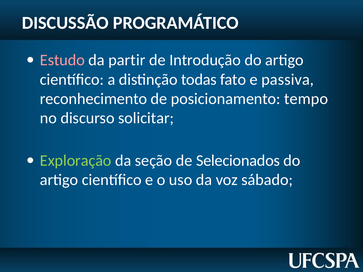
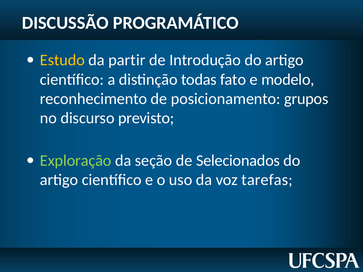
Estudo colour: pink -> yellow (62, 60)
passiva: passiva -> modelo (288, 80)
tempo: tempo -> grupos (306, 99)
solicitar: solicitar -> previsto (146, 118)
sábado: sábado -> tarefas (267, 180)
